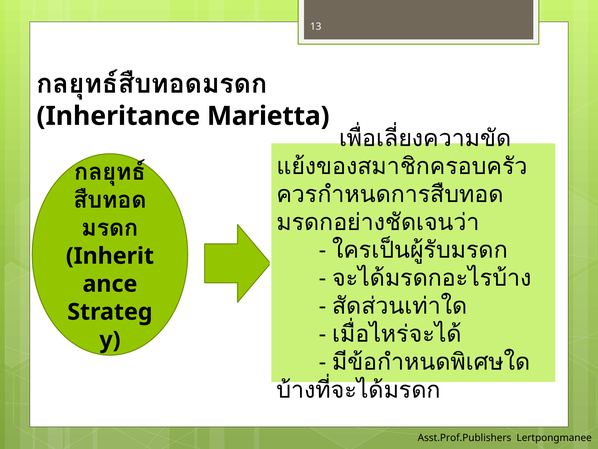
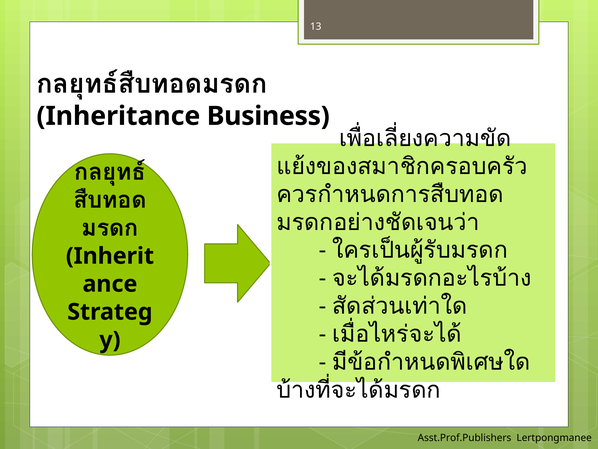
Marietta: Marietta -> Business (268, 116)
